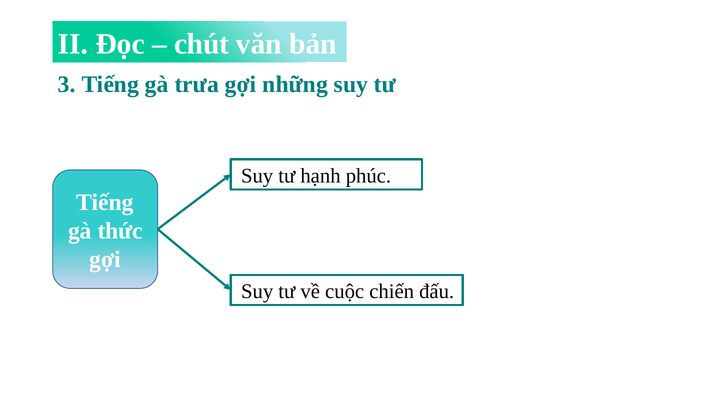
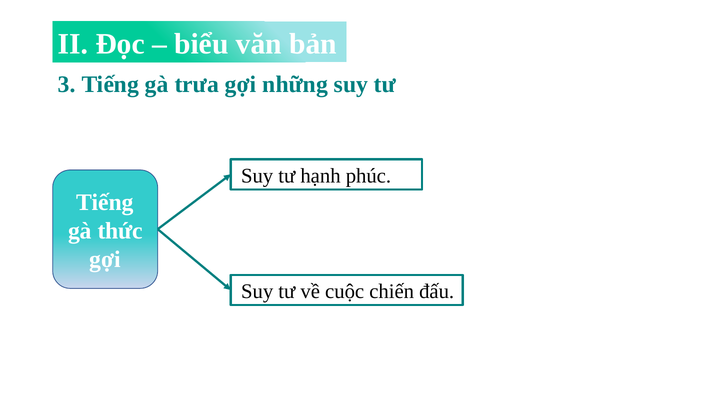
chút: chút -> biểu (201, 44)
